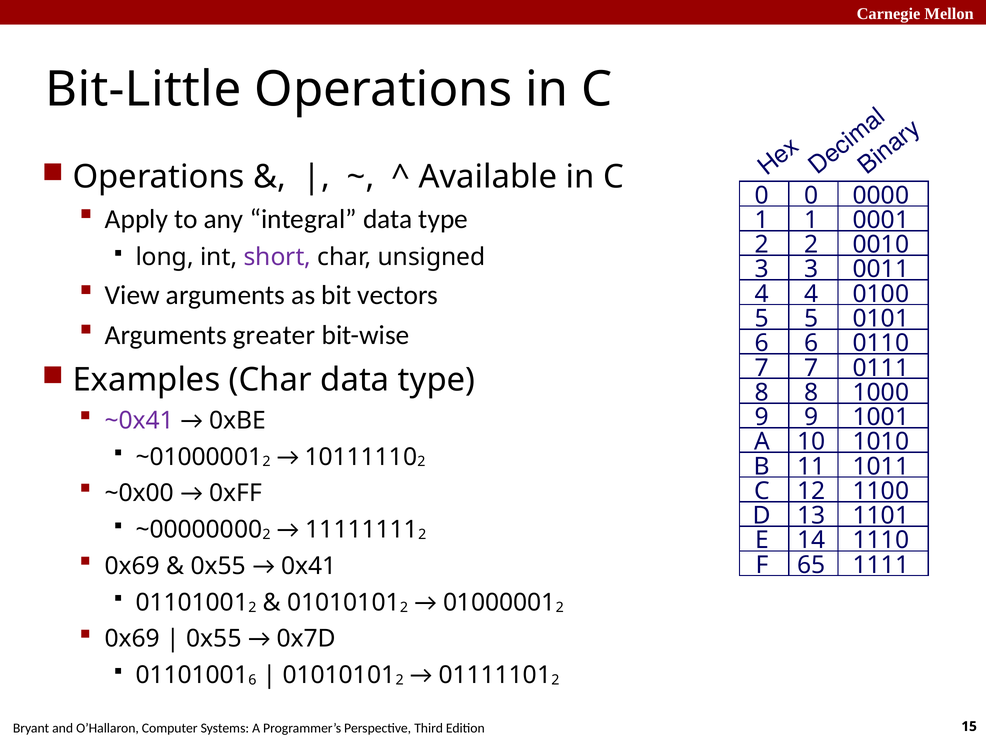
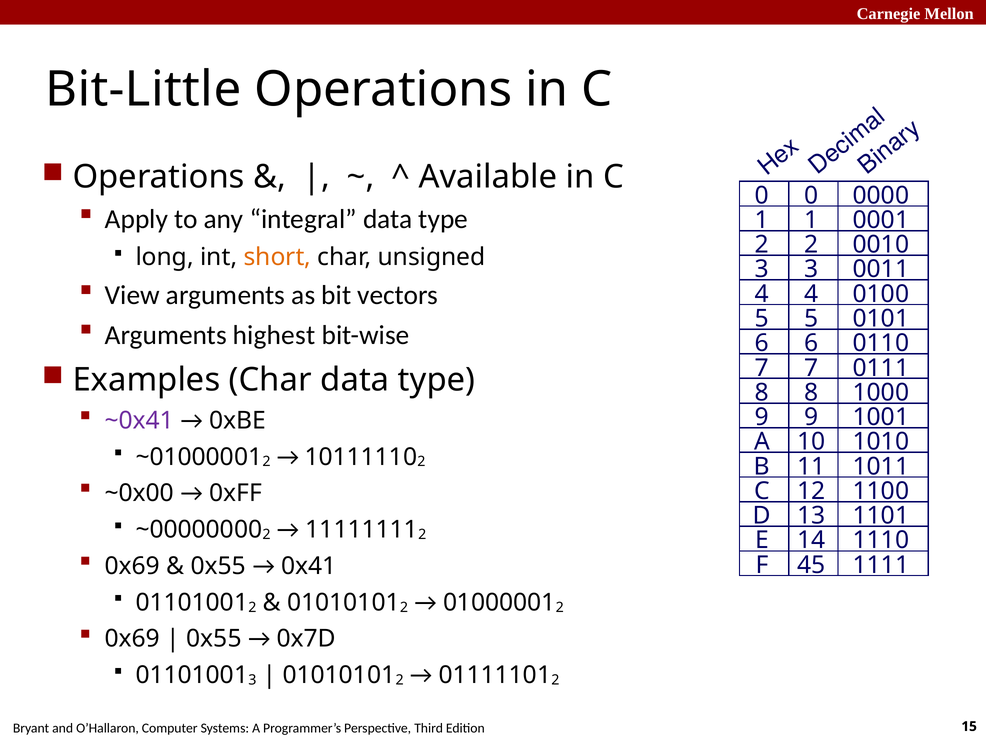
short colour: purple -> orange (277, 257)
greater: greater -> highest (274, 335)
65: 65 -> 45 (811, 565)
6: 6 -> 3 (252, 681)
